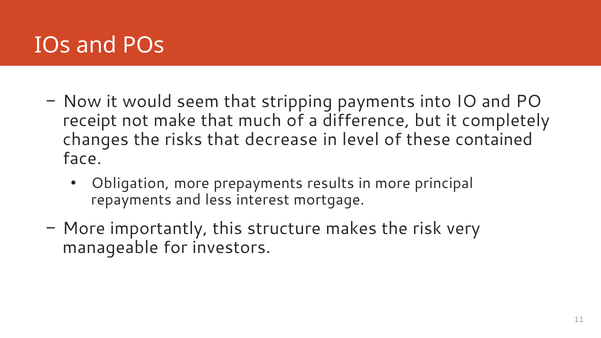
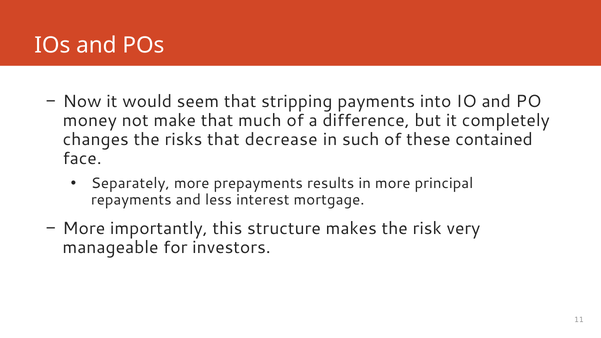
receipt: receipt -> money (90, 120)
level: level -> such (361, 139)
Obligation: Obligation -> Separately (130, 183)
